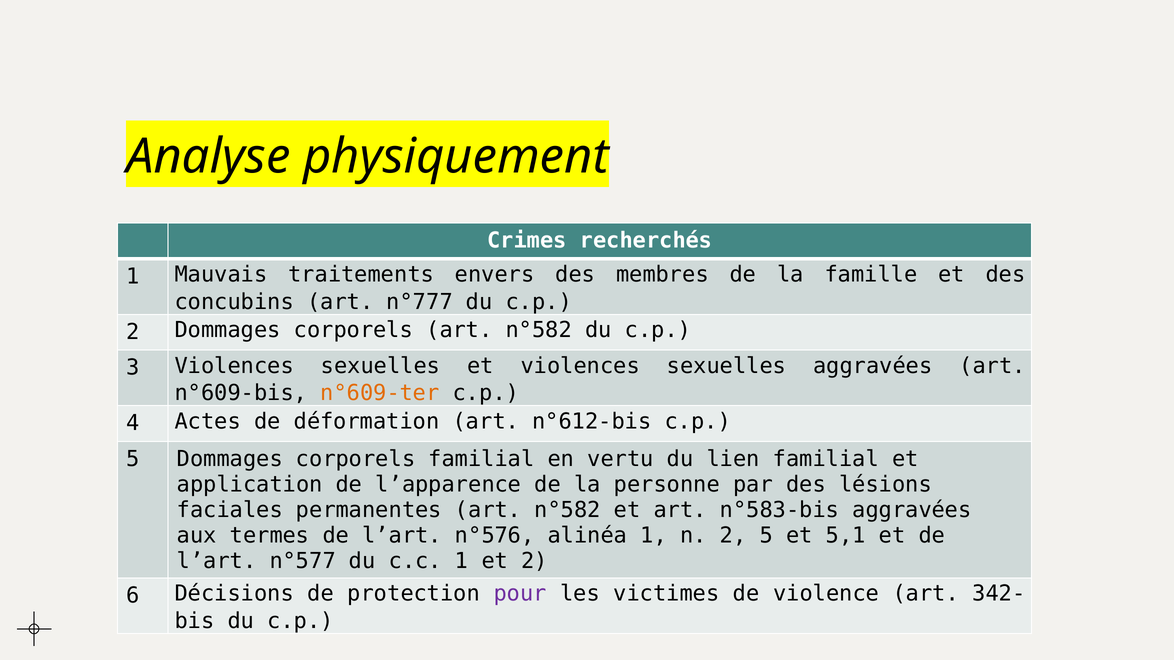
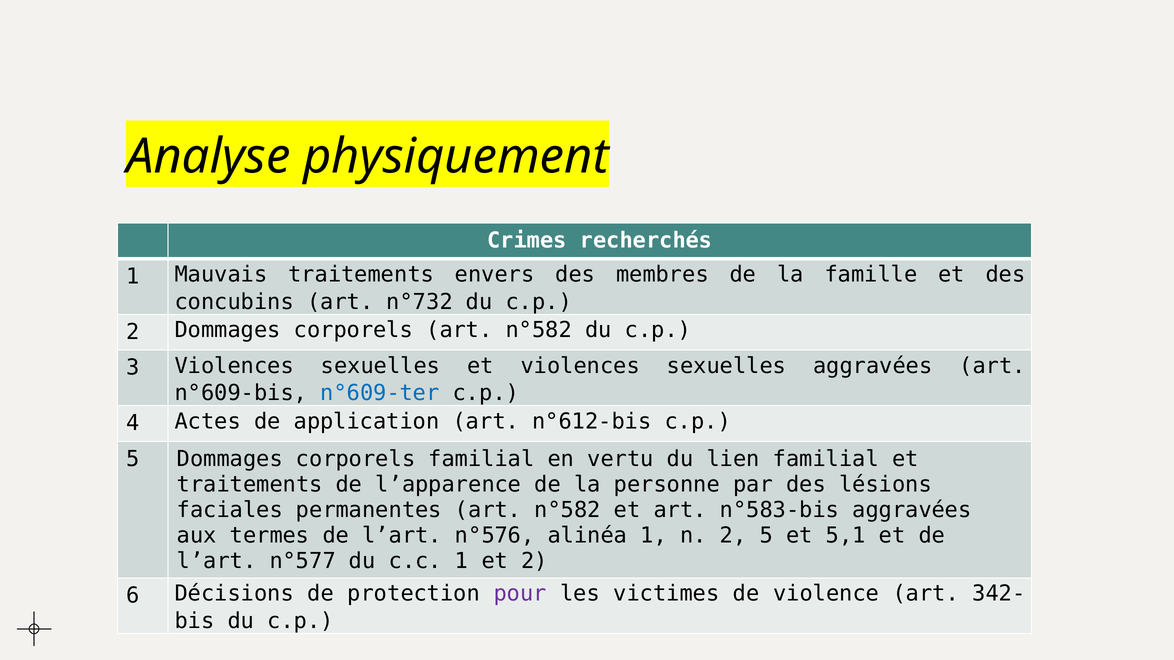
n°777: n°777 -> n°732 (420, 302)
n°609-ter colour: orange -> blue (380, 393)
déformation: déformation -> application (367, 422)
application: application -> traitements (250, 485)
